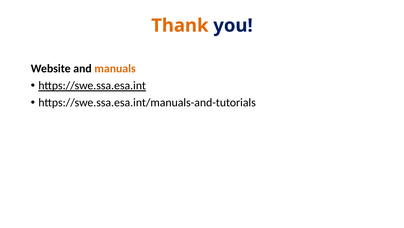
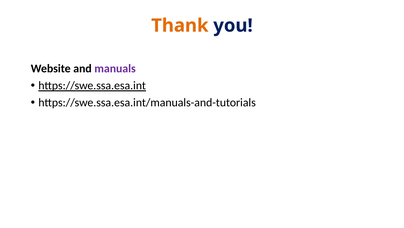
manuals colour: orange -> purple (115, 68)
